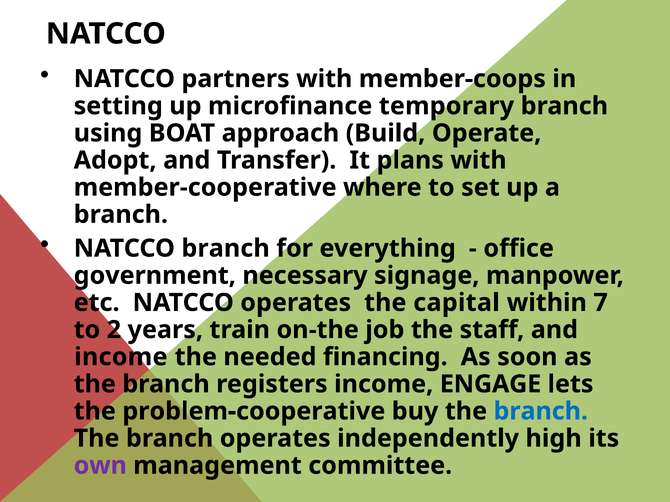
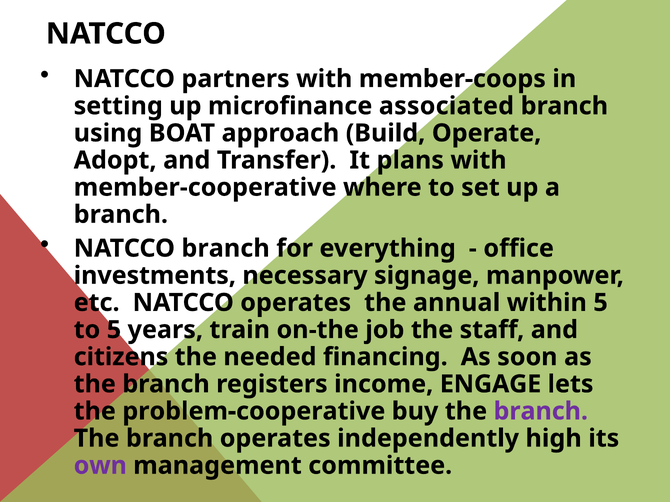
temporary: temporary -> associated (446, 106)
government: government -> investments (155, 276)
capital: capital -> annual (457, 303)
within 7: 7 -> 5 (601, 303)
to 2: 2 -> 5 (114, 330)
income: income -> citizens (121, 357)
branch colour: blue -> purple (541, 412)
